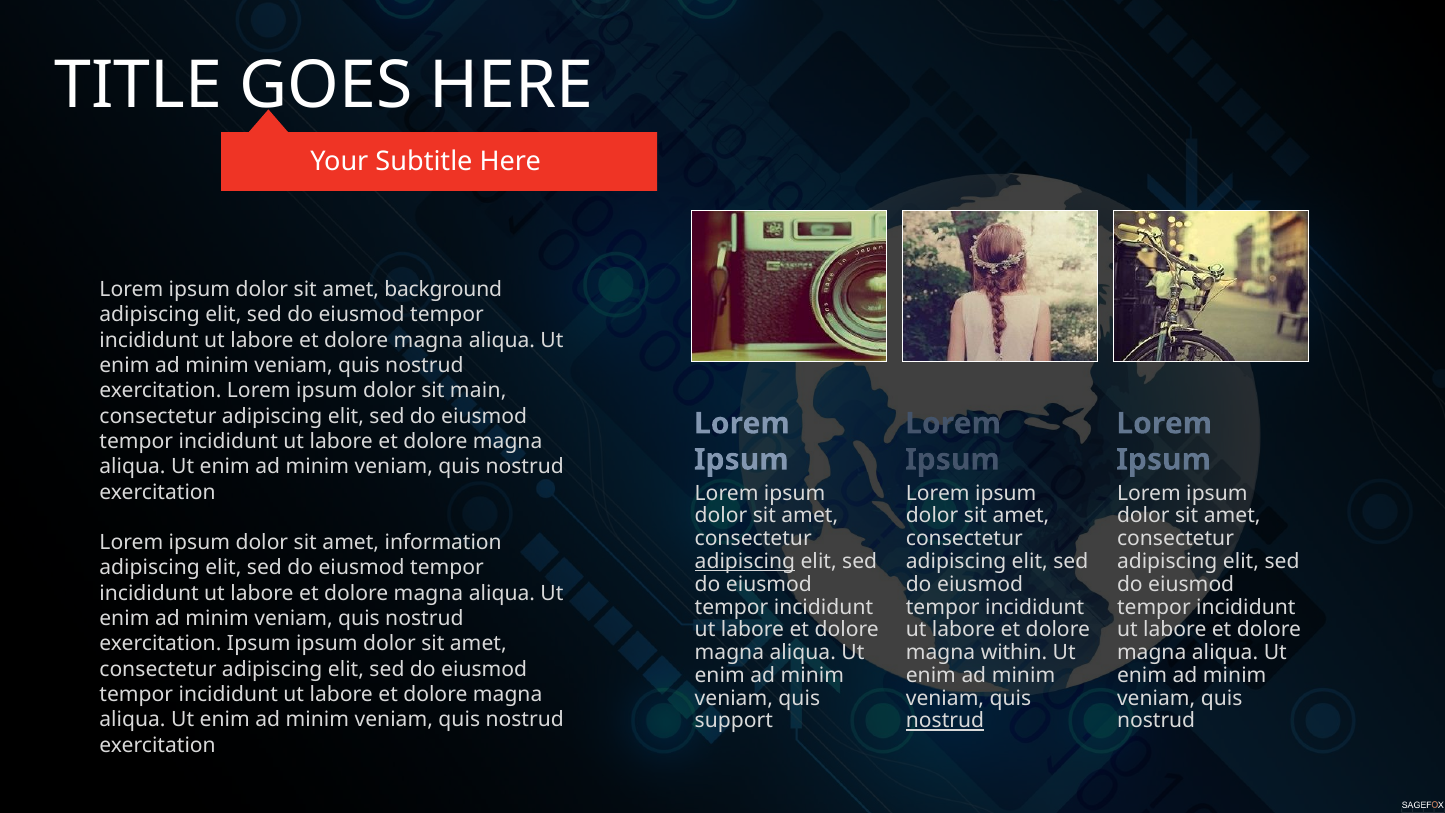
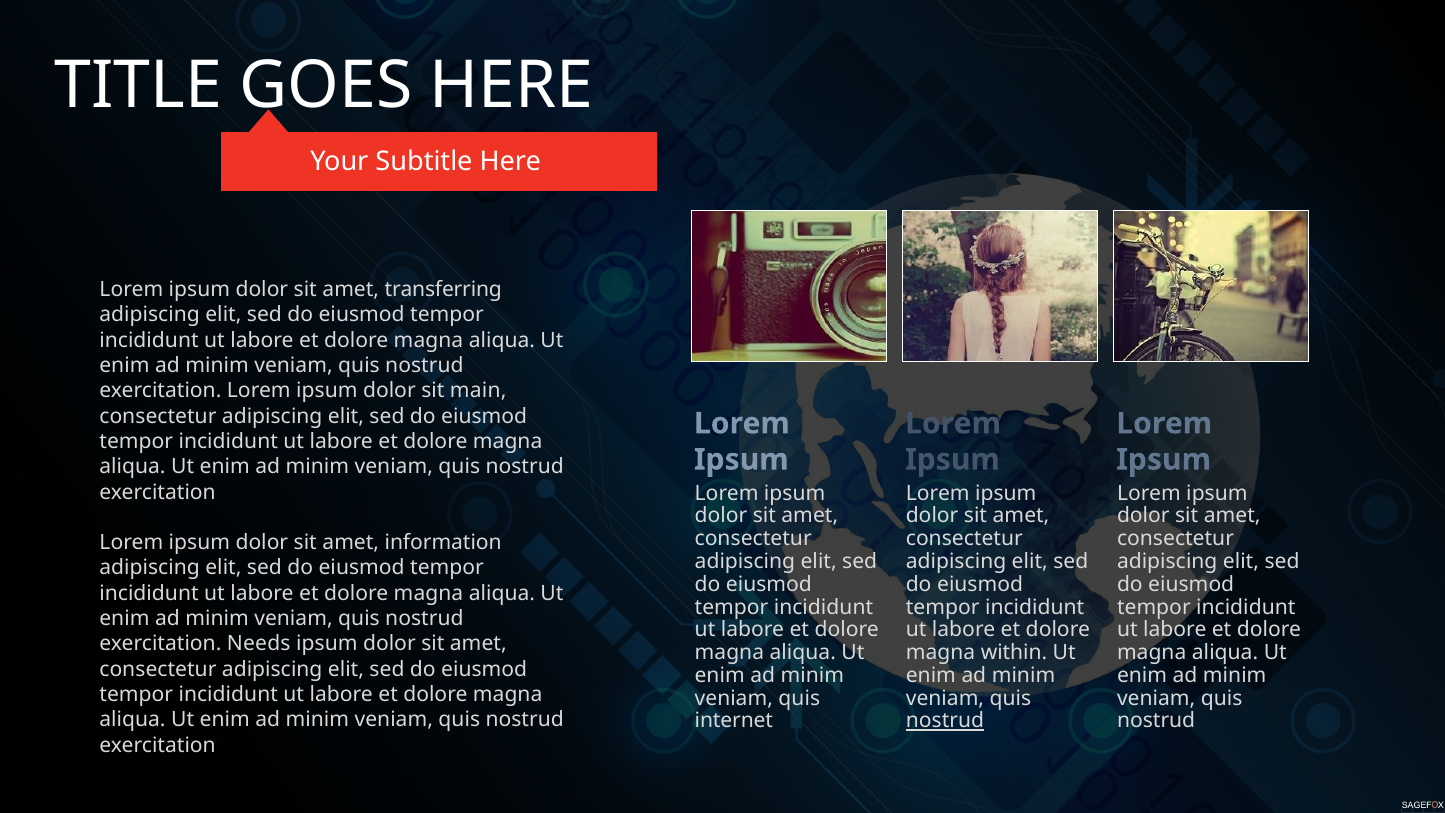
background: background -> transferring (443, 290)
adipiscing underline: present -> none (745, 561)
exercitation Ipsum: Ipsum -> Needs (259, 644)
support: support -> internet (734, 721)
